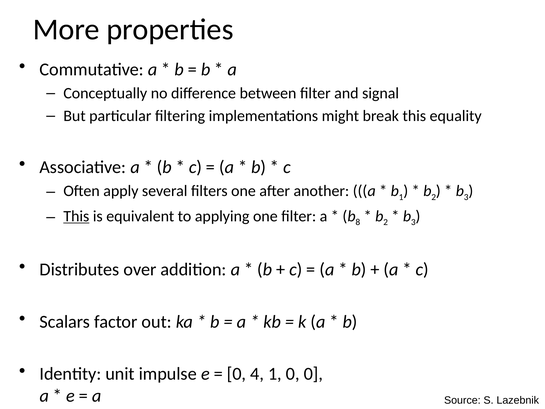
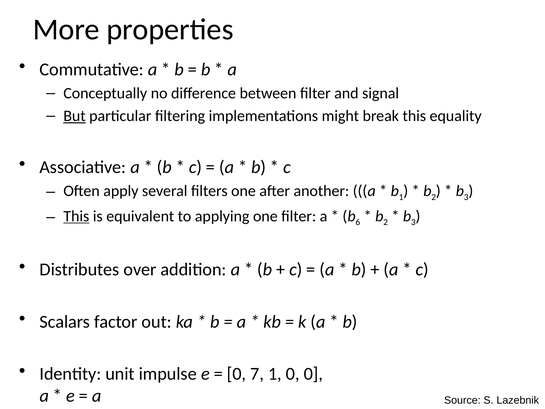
But underline: none -> present (75, 116)
8: 8 -> 6 (358, 222)
4: 4 -> 7 (257, 374)
